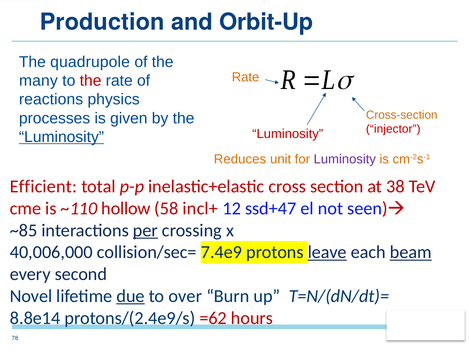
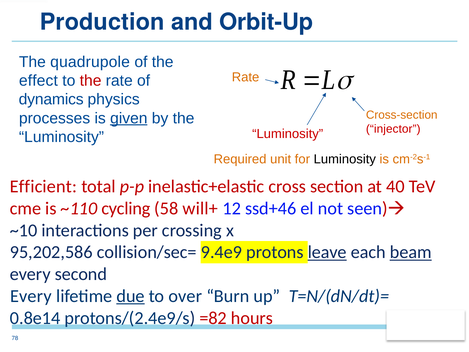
many: many -> effect (38, 81)
reactions: reactions -> dynamics (51, 99)
given underline: none -> present (129, 118)
Luminosity underline: present -> none (61, 137)
Reduces: Reduces -> Required (240, 159)
Luminosity colour: purple -> black (345, 159)
38: 38 -> 40 (395, 186)
hollow: hollow -> cycling (126, 208)
incl+: incl+ -> will+ (200, 208)
ssd+47: ssd+47 -> ssd+46 (271, 208)
~85: ~85 -> ~10 (24, 230)
per underline: present -> none (145, 230)
40,006,000: 40,006,000 -> 95,202,586 (51, 252)
7.4e9: 7.4e9 -> 9.4e9 (221, 252)
Novel: Novel -> Every (31, 296)
8.8e14: 8.8e14 -> 0.8e14 (35, 318)
=62: =62 -> =82 (213, 318)
